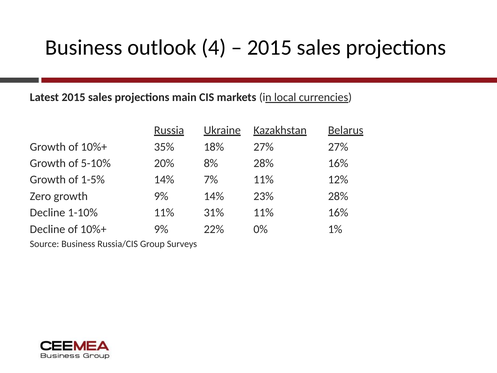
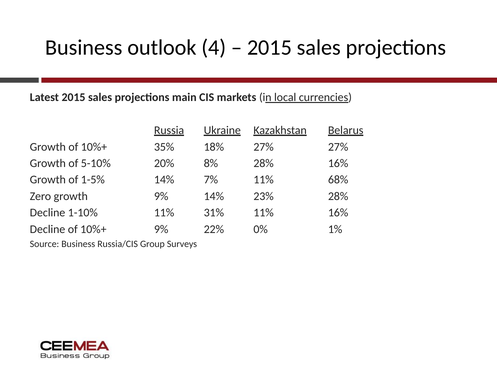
12%: 12% -> 68% (338, 180)
